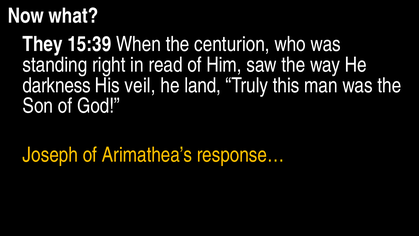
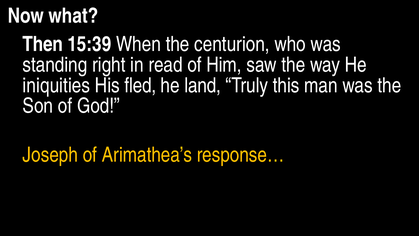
They: They -> Then (43, 44)
darkness: darkness -> iniquities (56, 85)
veil: veil -> fled (140, 85)
